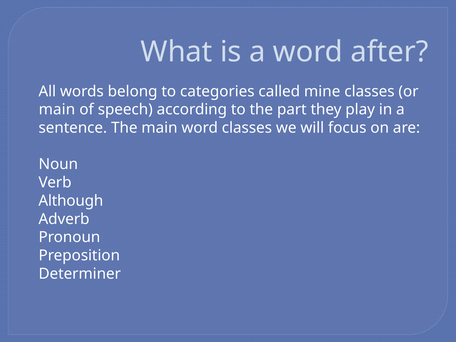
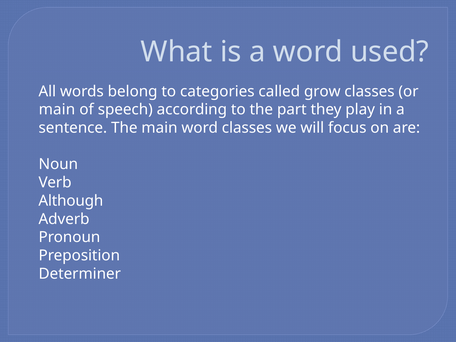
after: after -> used (390, 52)
mine: mine -> grow (322, 91)
